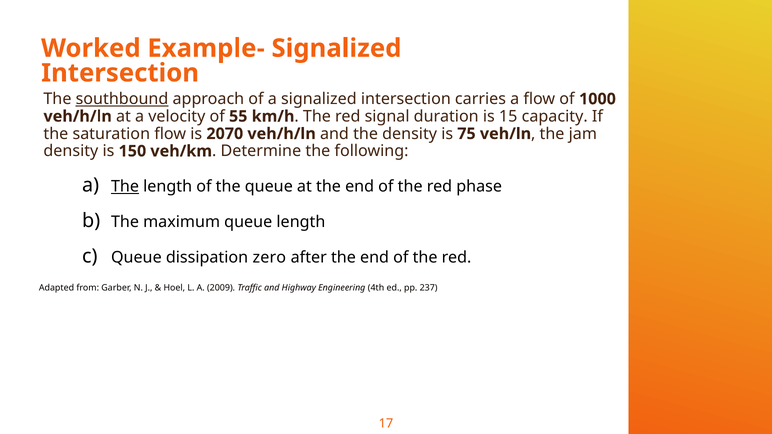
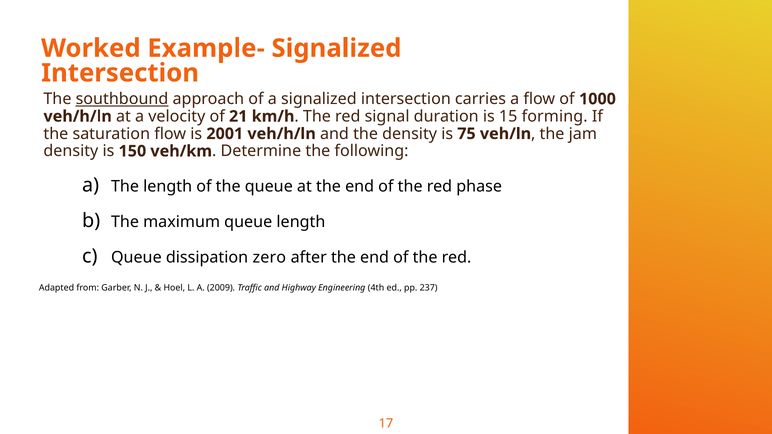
55: 55 -> 21 (238, 116)
capacity: capacity -> forming (555, 116)
2070: 2070 -> 2001 (225, 134)
The underline: present -> none (125, 187)
